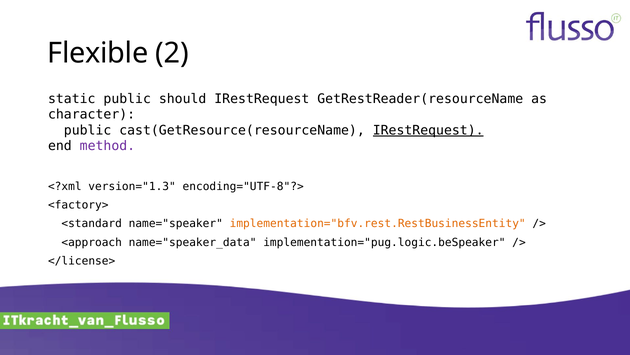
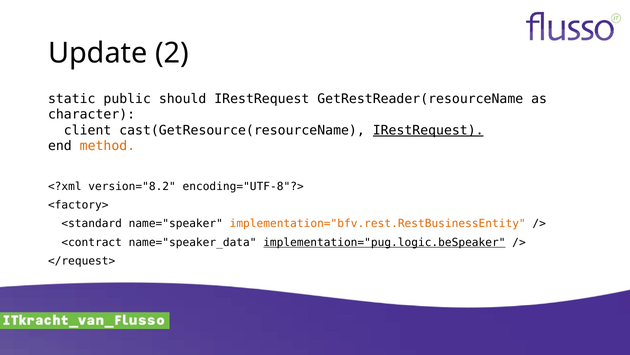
Flexible: Flexible -> Update (98, 53)
public: public -> client (88, 130)
method colour: purple -> orange (107, 146)
version="1.3: version="1.3 -> version="8.2 (132, 186)
<approach: <approach -> <contract (92, 242)
implementation="pug.logic.beSpeaker underline: none -> present (384, 242)
</license>: </license> -> </request> (82, 261)
